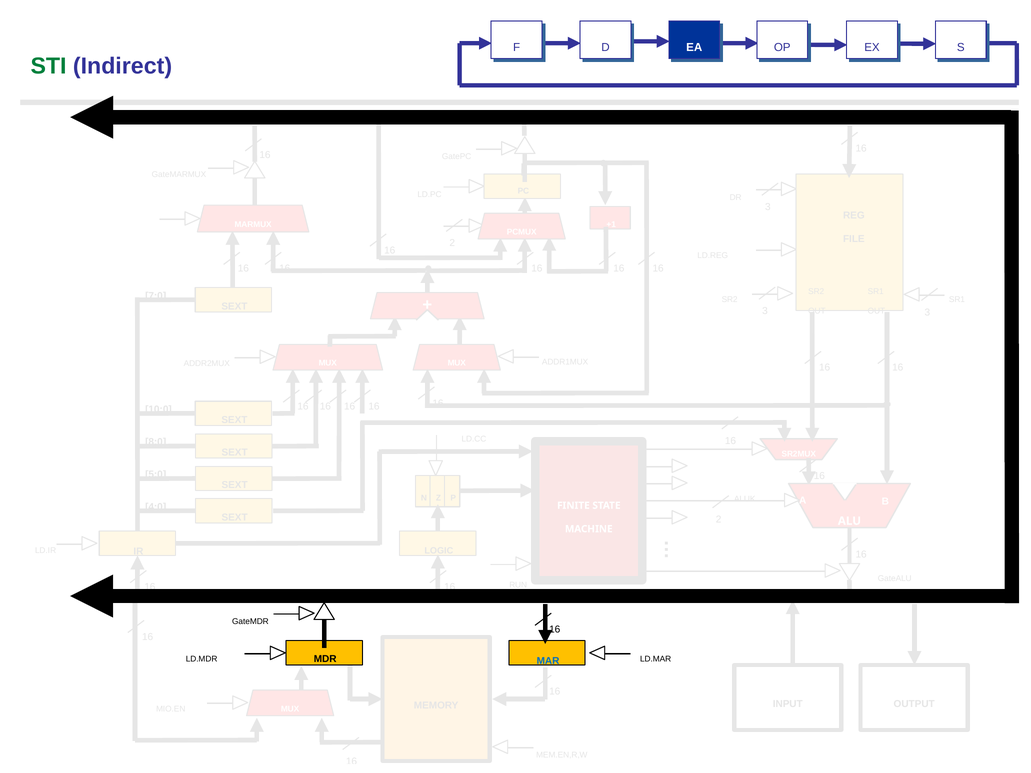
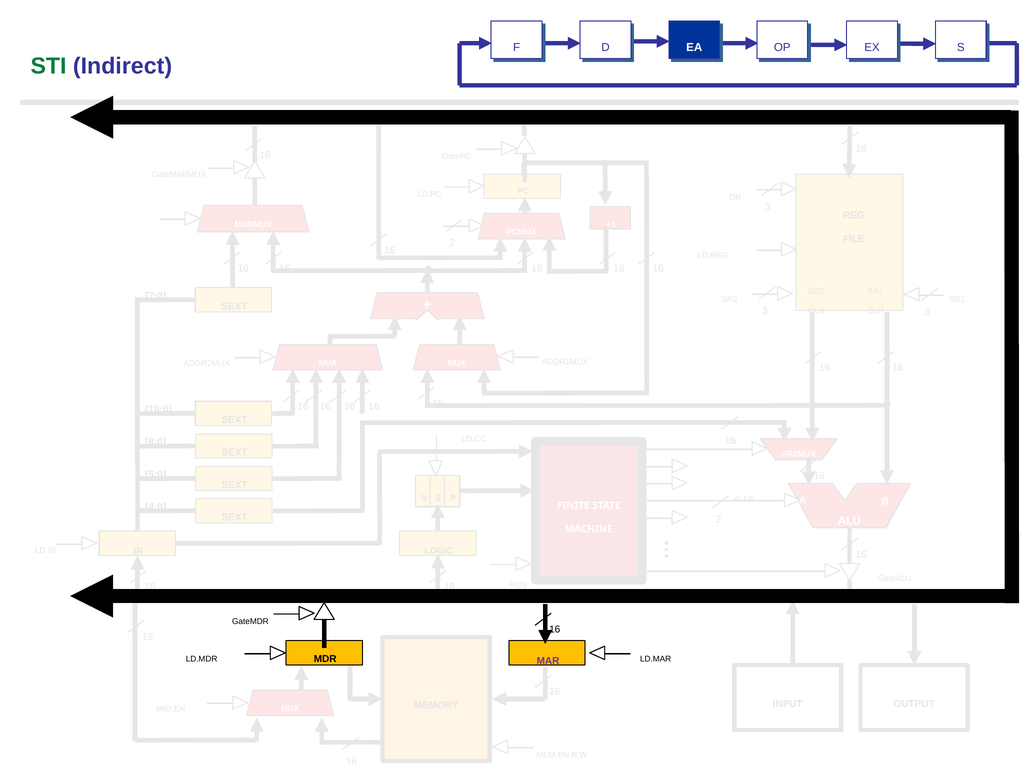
MAR colour: blue -> purple (548, 661)
